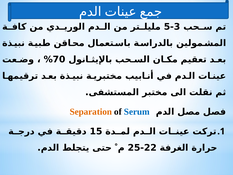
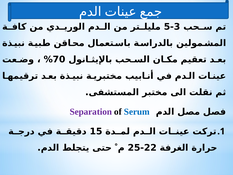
Separation colour: orange -> purple (91, 112)
